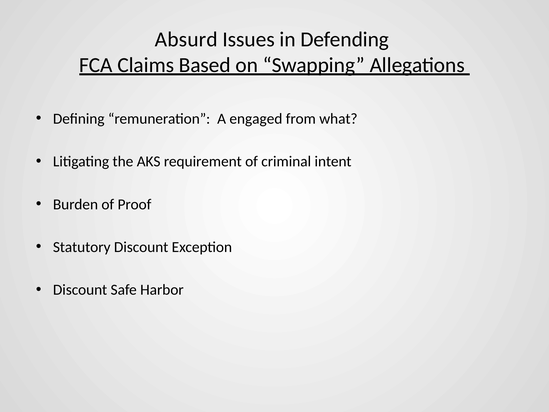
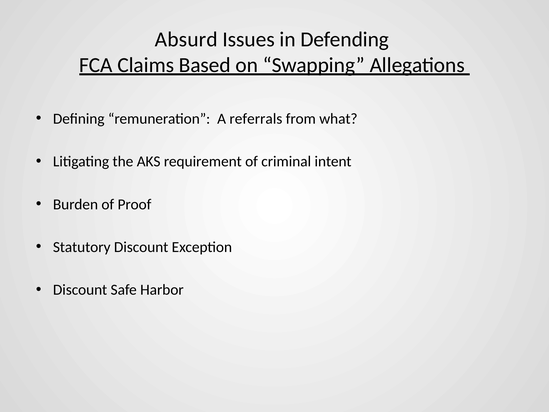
engaged: engaged -> referrals (256, 119)
